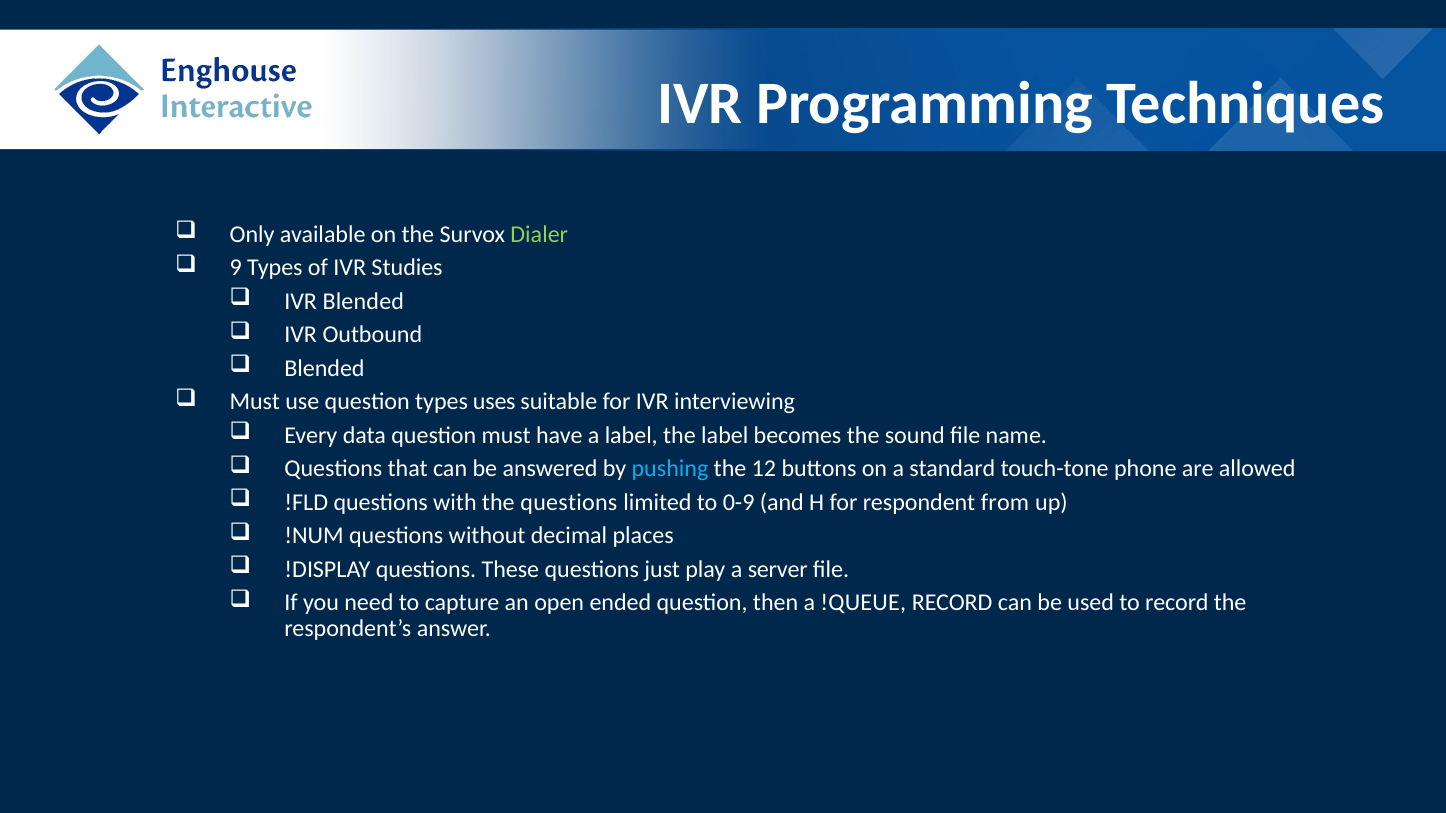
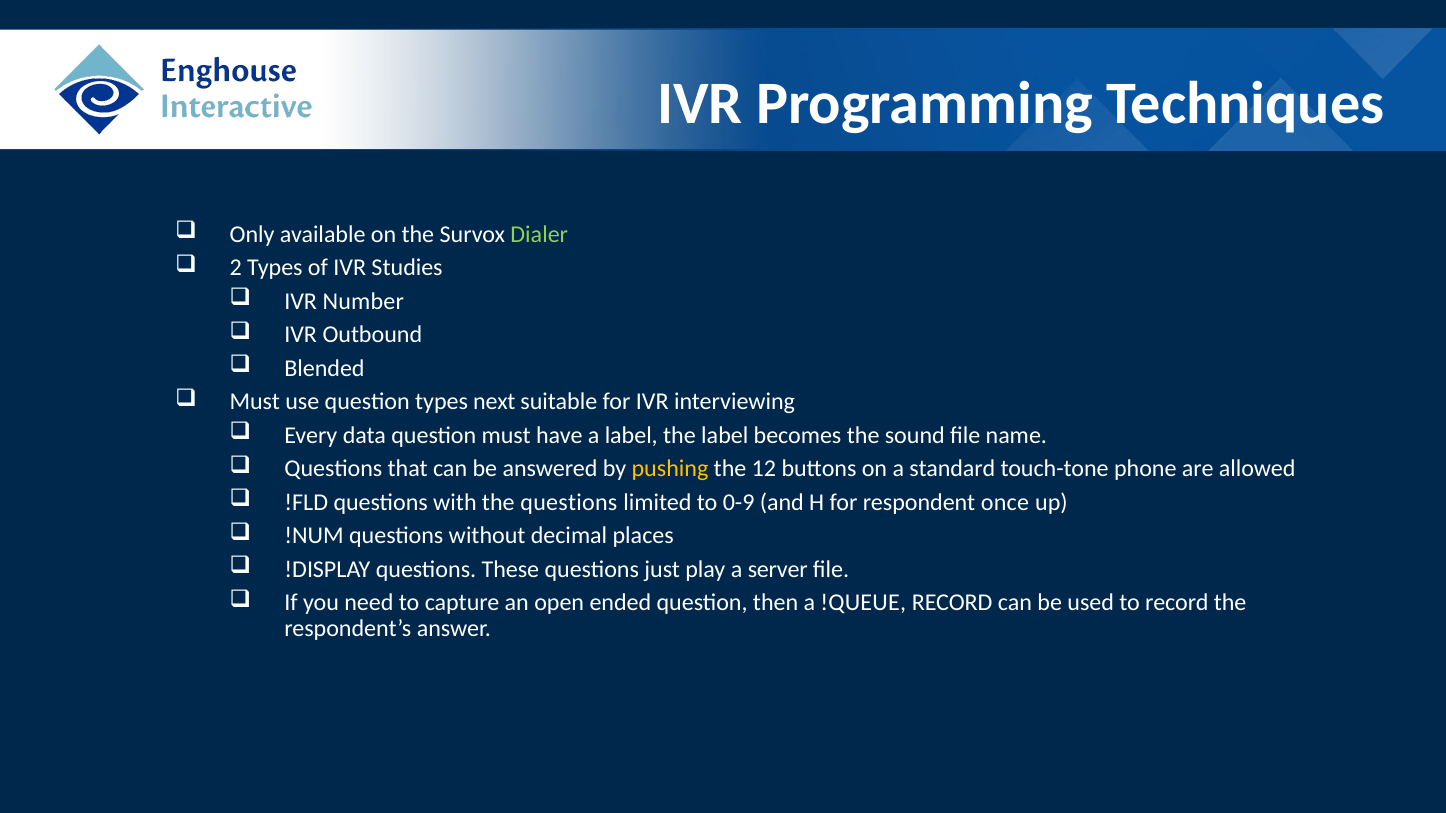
9: 9 -> 2 (236, 268)
IVR Blended: Blended -> Number (363, 302)
uses: uses -> next (494, 402)
pushing colour: light blue -> yellow (670, 469)
from: from -> once (1005, 503)
